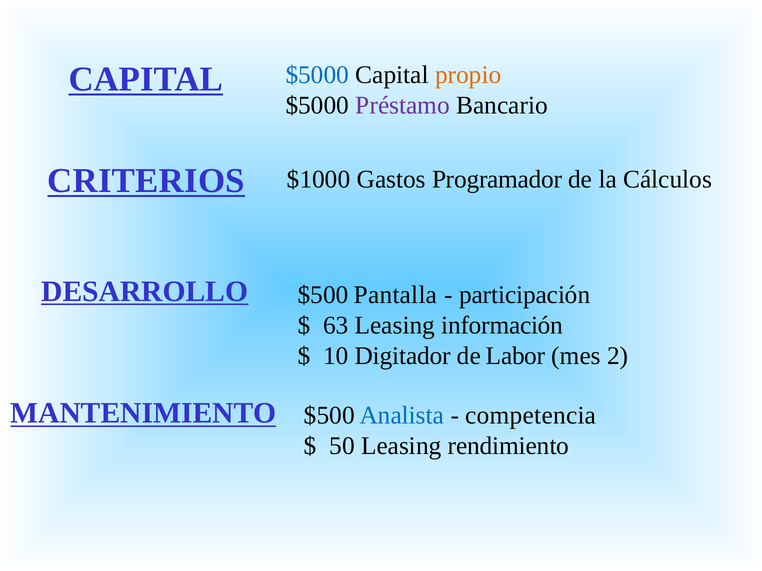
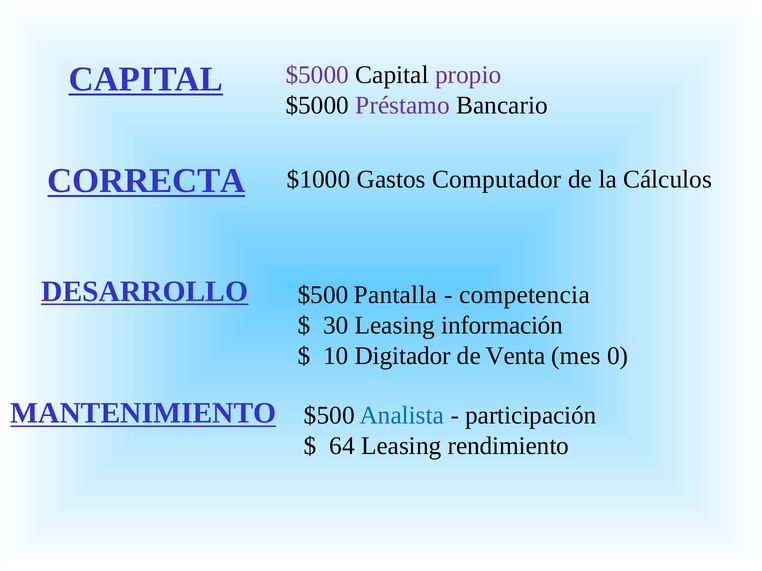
$5000 colour: blue -> purple (317, 75)
propio colour: orange -> purple (468, 75)
CRITERIOS: CRITERIOS -> CORRECTA (146, 181)
Programador: Programador -> Computador (497, 180)
participación: participación -> competencia (524, 295)
63: 63 -> 30 (336, 326)
Labor: Labor -> Venta (516, 356)
2: 2 -> 0 (618, 356)
competencia: competencia -> participación (531, 416)
50: 50 -> 64 (342, 446)
